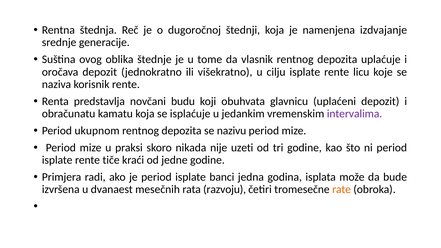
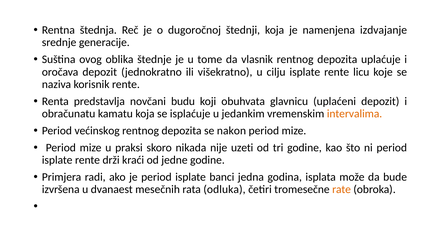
intervalima colour: purple -> orange (355, 114)
ukupnom: ukupnom -> većinskog (97, 131)
nazivu: nazivu -> nakon (231, 131)
tiče: tiče -> drži (111, 160)
razvoju: razvoju -> odluka (224, 189)
